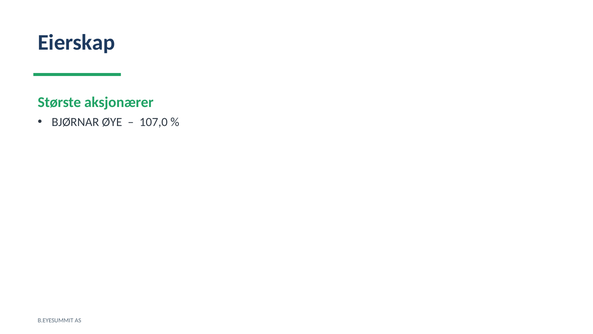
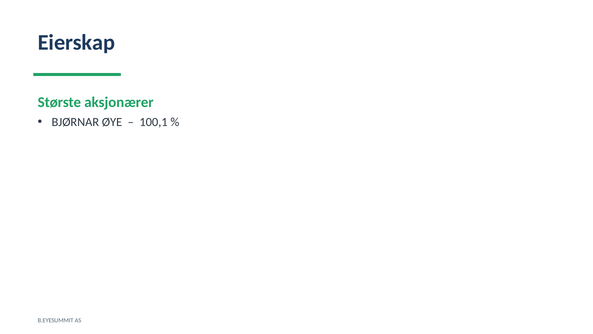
107,0: 107,0 -> 100,1 (154, 122)
